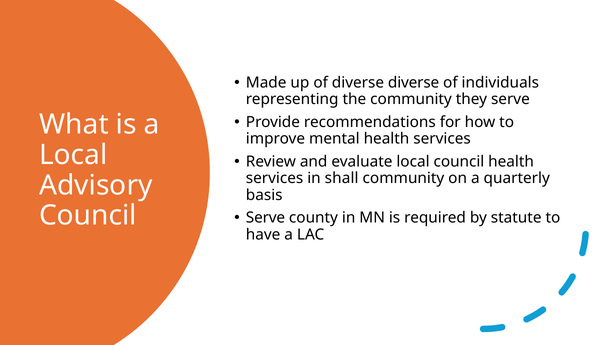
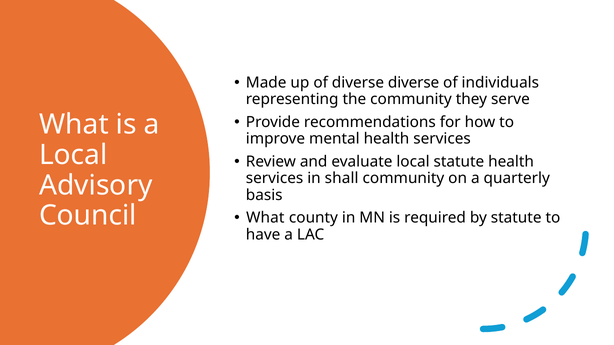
local council: council -> statute (459, 162)
Serve: Serve -> What (265, 218)
